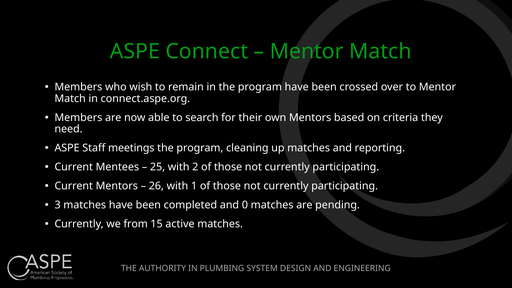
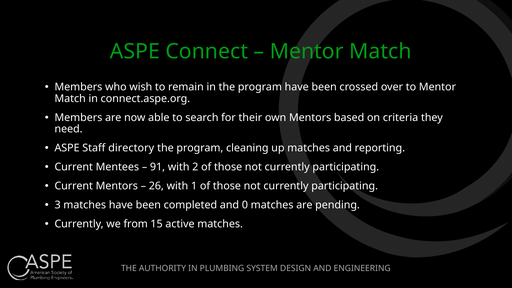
meetings: meetings -> directory (131, 148)
25: 25 -> 91 (158, 167)
